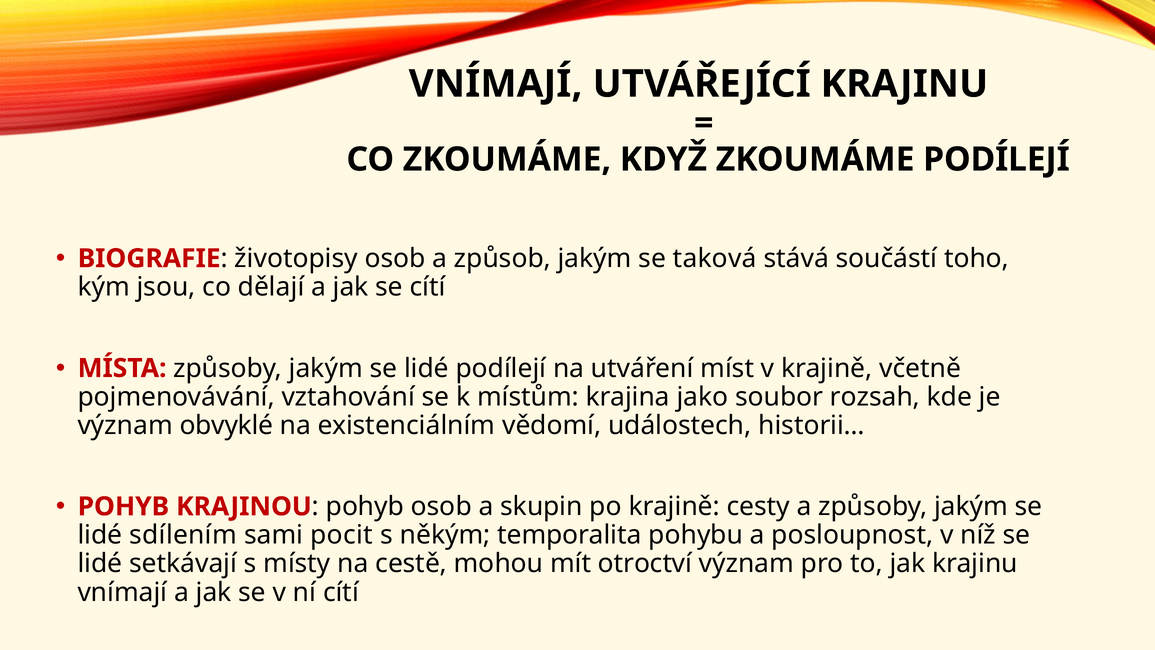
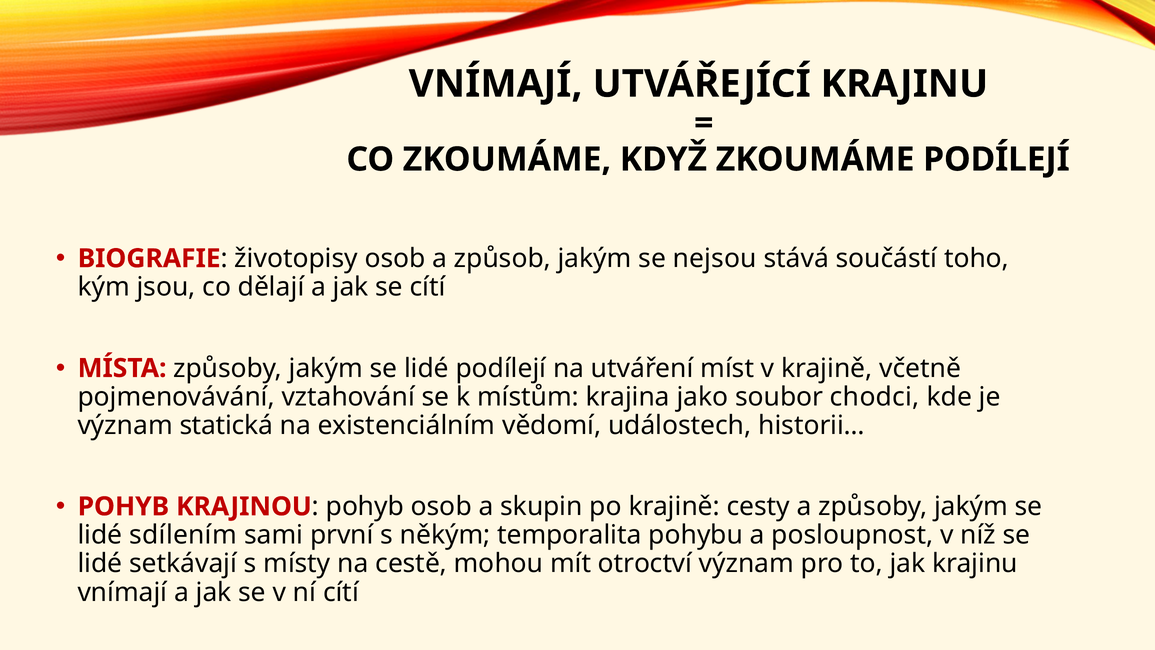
taková: taková -> nejsou (715, 258)
rozsah: rozsah -> chodci (875, 397)
obvyklé: obvyklé -> statická (226, 425)
pocit: pocit -> první (342, 535)
